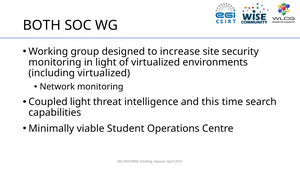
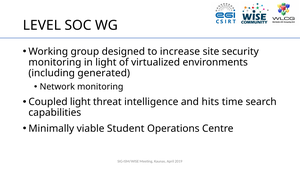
BOTH: BOTH -> LEVEL (42, 25)
including virtualized: virtualized -> generated (104, 73)
this: this -> hits (210, 102)
